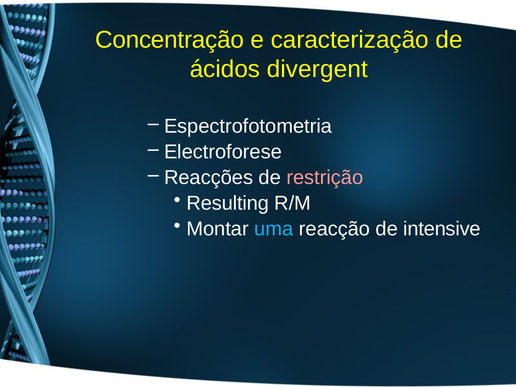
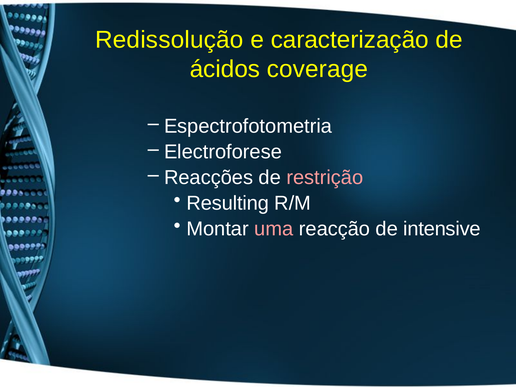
Concentração: Concentração -> Redissolução (169, 40)
divergent: divergent -> coverage (317, 69)
uma colour: light blue -> pink (274, 229)
